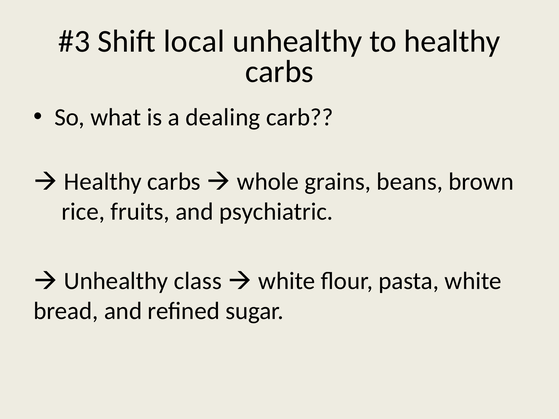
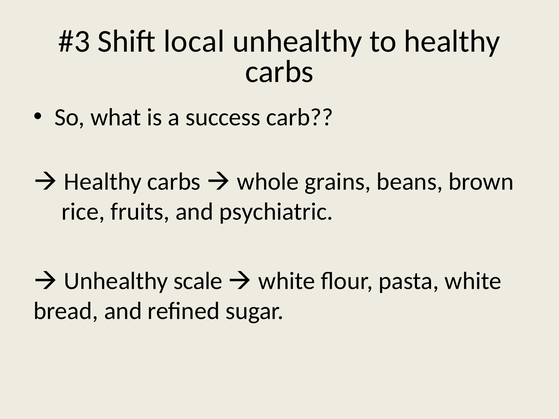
dealing: dealing -> success (223, 117)
class: class -> scale (198, 281)
